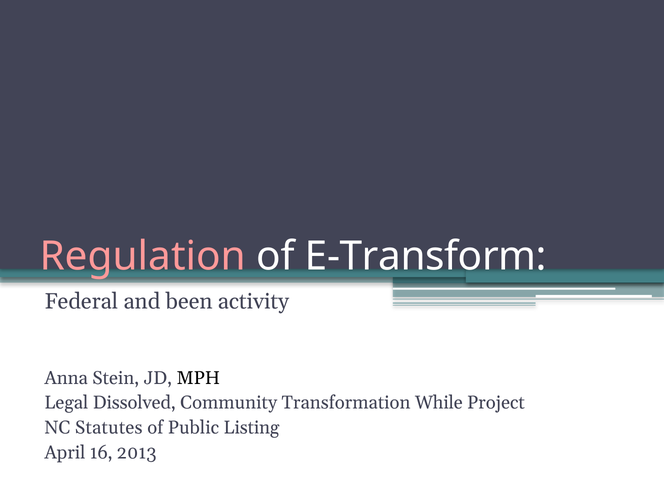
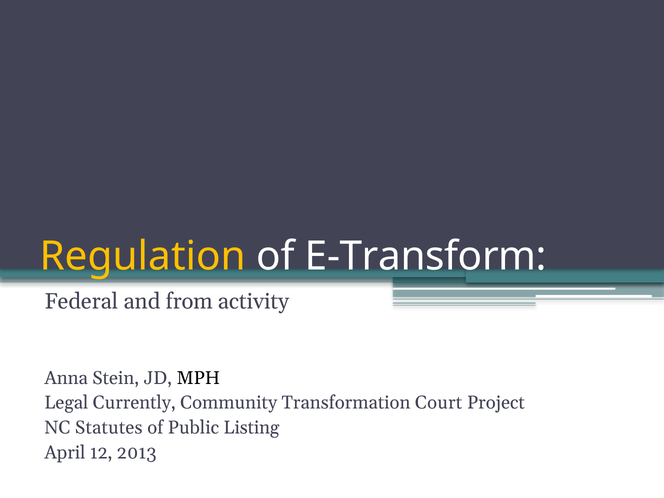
Regulation colour: pink -> yellow (143, 256)
been: been -> from (189, 301)
Dissolved: Dissolved -> Currently (134, 403)
While: While -> Court (439, 403)
16: 16 -> 12 (101, 453)
